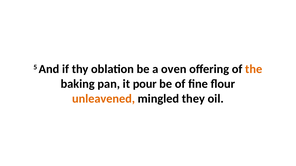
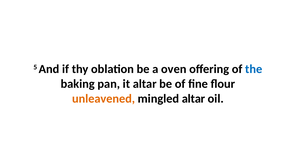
the colour: orange -> blue (254, 69)
it pour: pour -> altar (145, 84)
mingled they: they -> altar (193, 99)
